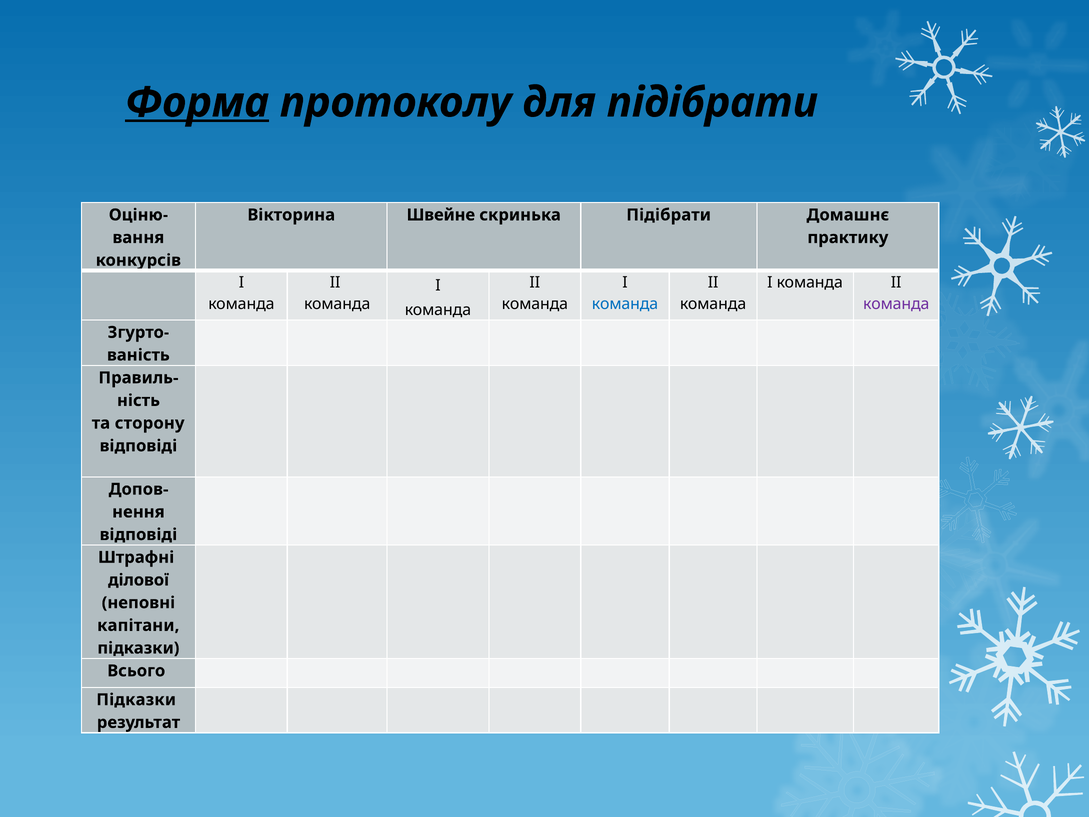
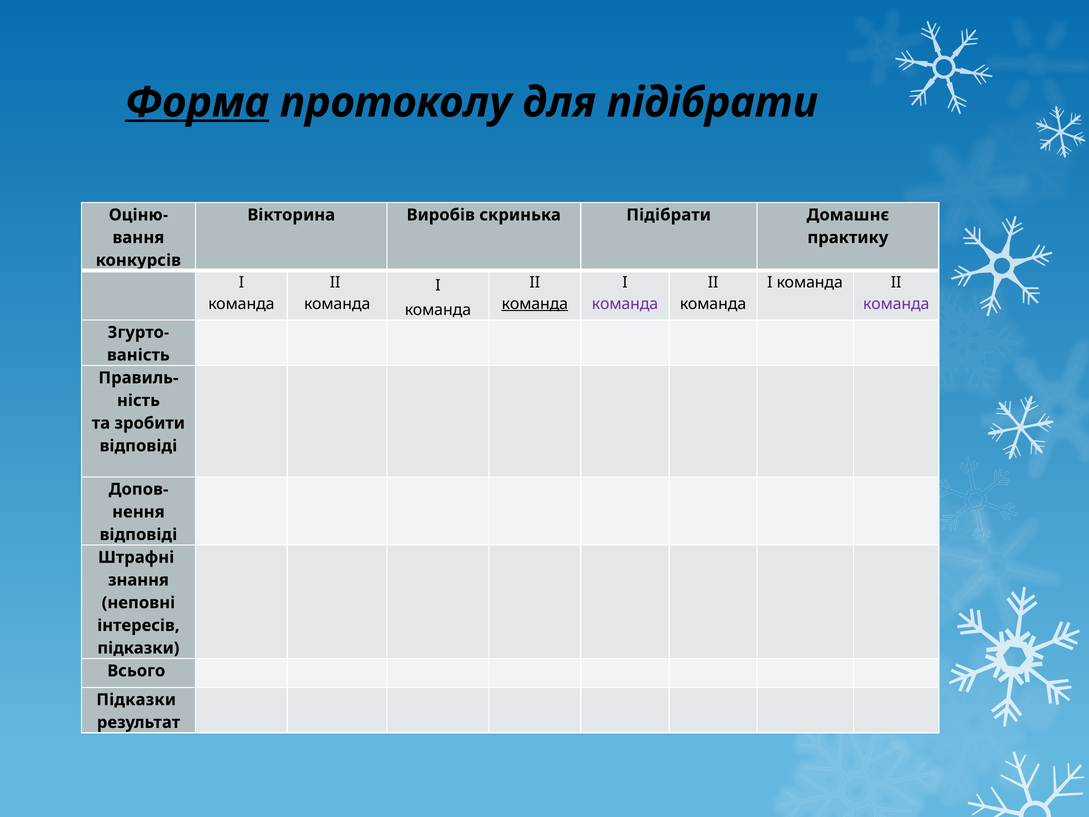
Швейне: Швейне -> Виробів (441, 215)
команда underline: none -> present (535, 304)
команда colour: blue -> purple (625, 304)
сторону: сторону -> зробити (150, 423)
ділової: ділової -> знання (138, 580)
капітани: капітани -> інтересів (138, 625)
